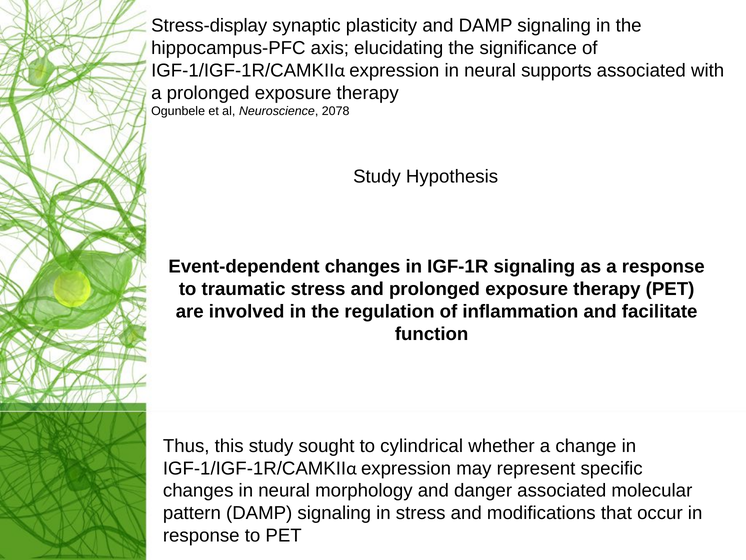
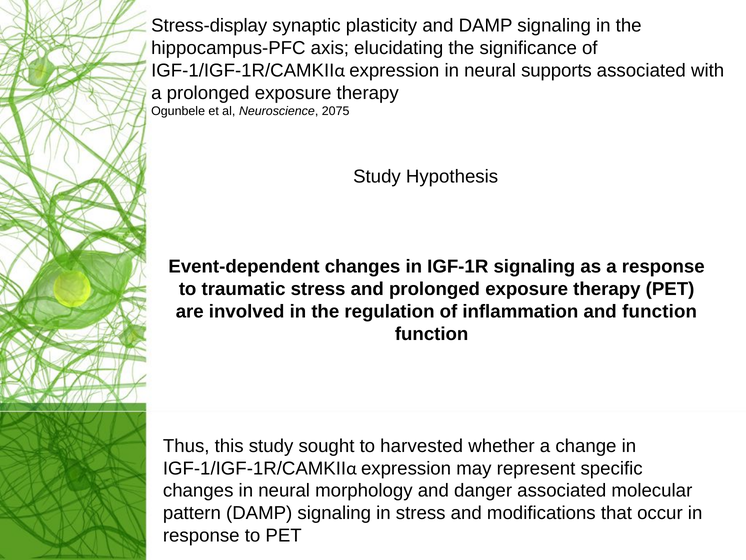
2078: 2078 -> 2075 (336, 111)
and facilitate: facilitate -> function (660, 311)
cylindrical: cylindrical -> harvested (422, 446)
